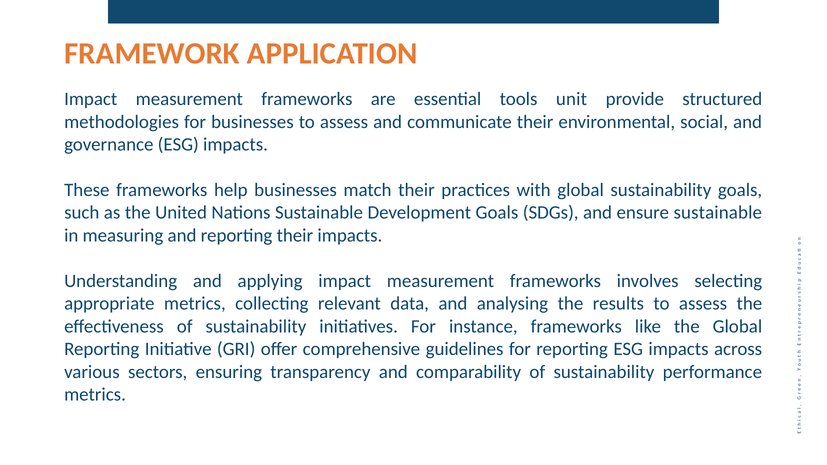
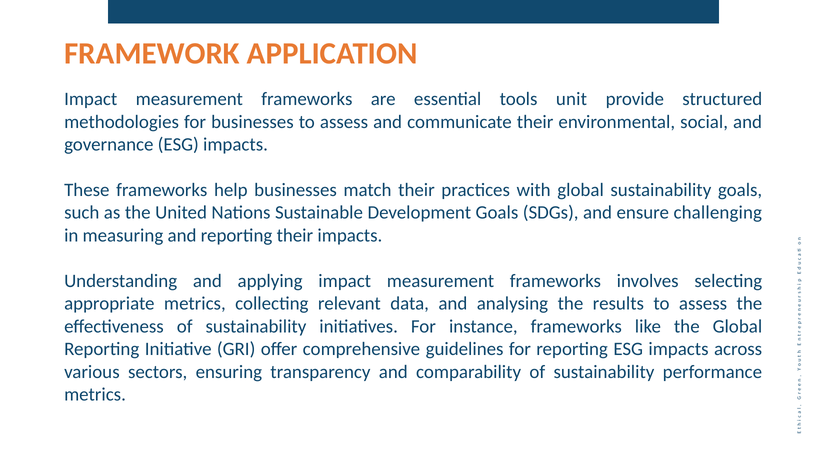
ensure sustainable: sustainable -> challenging (718, 213)
